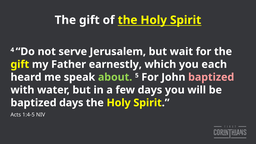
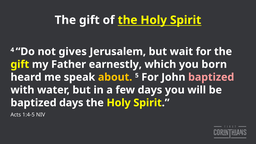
serve: serve -> gives (73, 52)
each: each -> born (214, 64)
about colour: light green -> yellow (115, 77)
